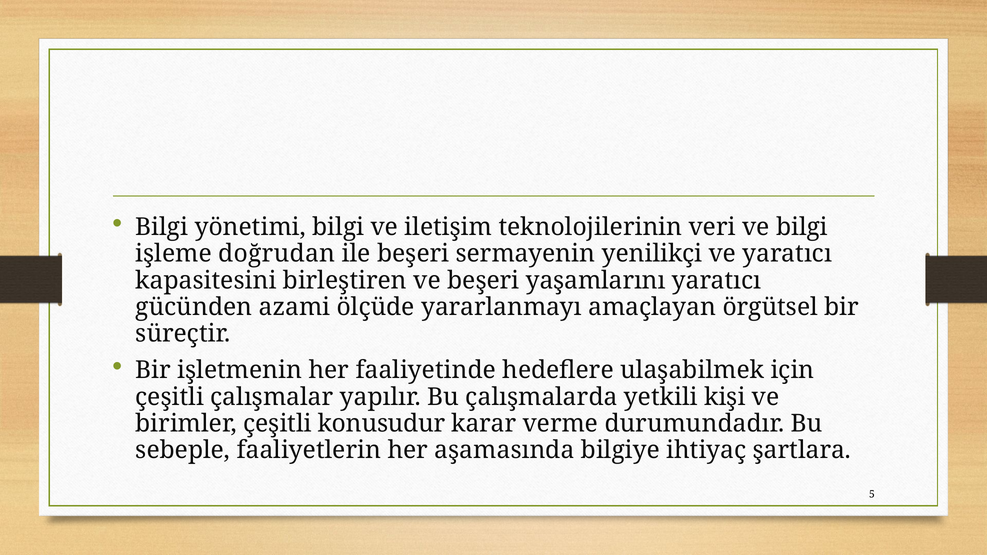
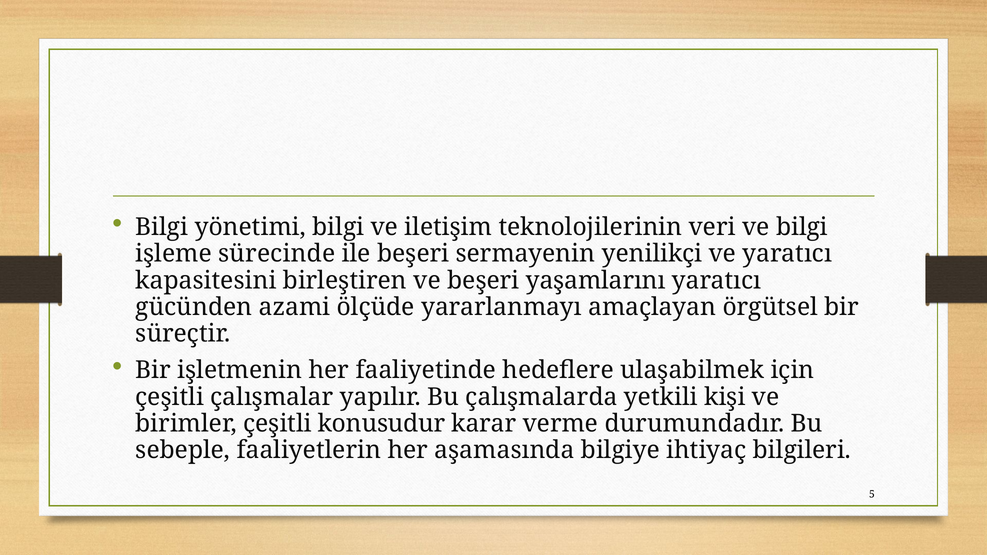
doğrudan: doğrudan -> sürecinde (277, 254)
şartlara: şartlara -> bilgileri (802, 450)
